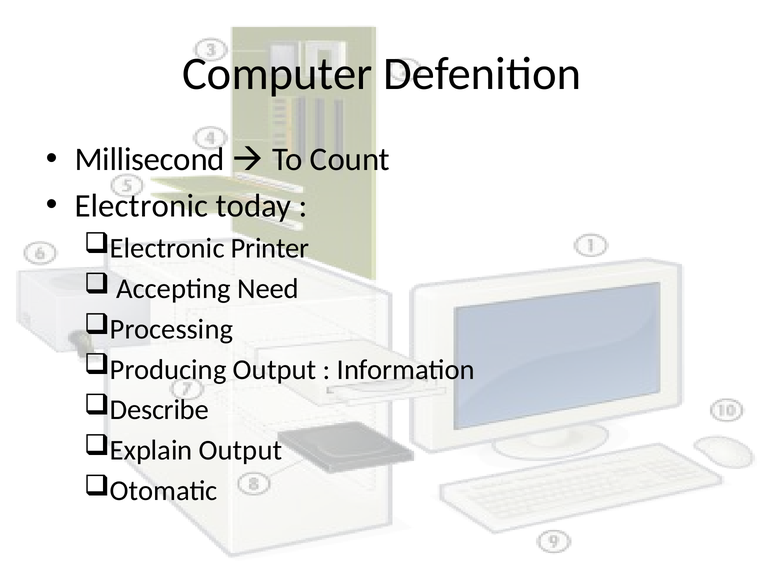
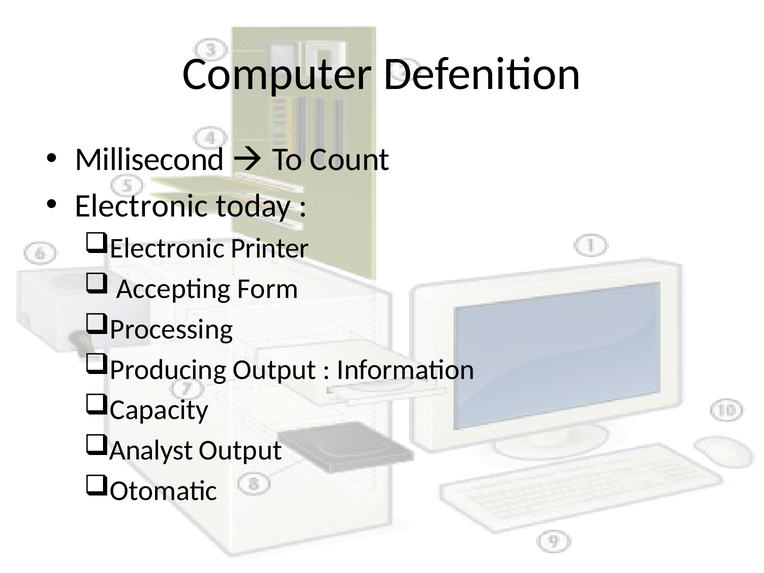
Need: Need -> Form (268, 289)
Describe: Describe -> Capacity (159, 410)
Explain: Explain -> Analyst (151, 450)
